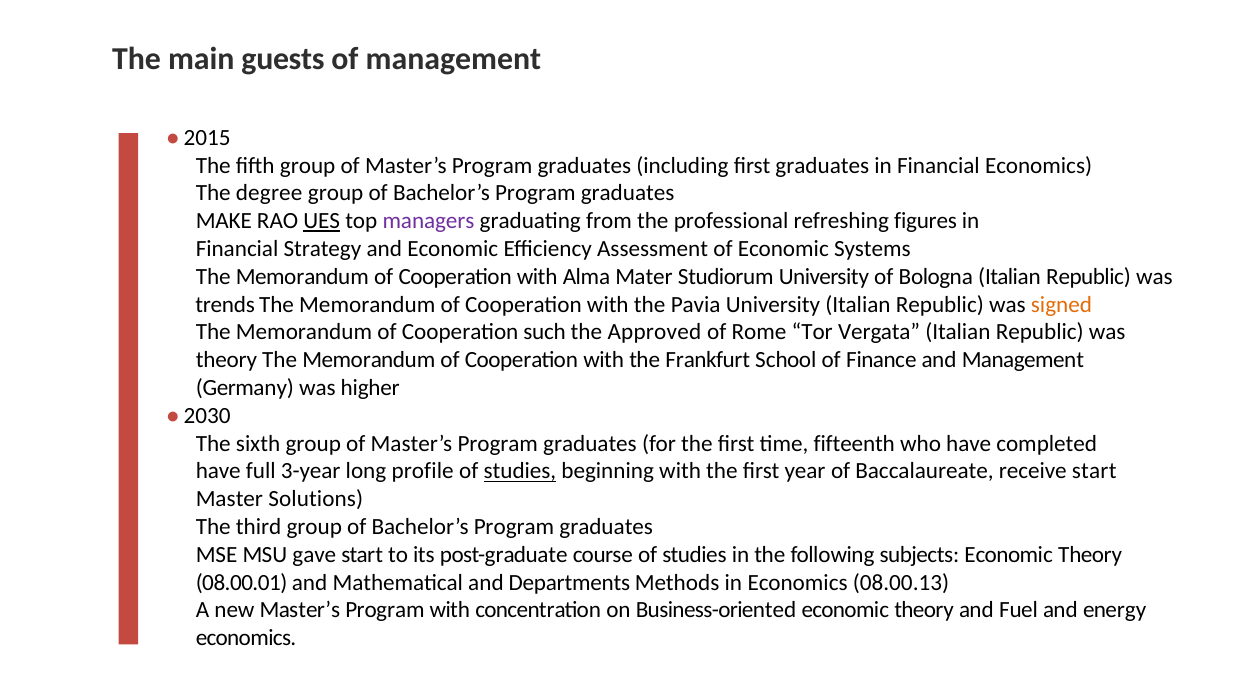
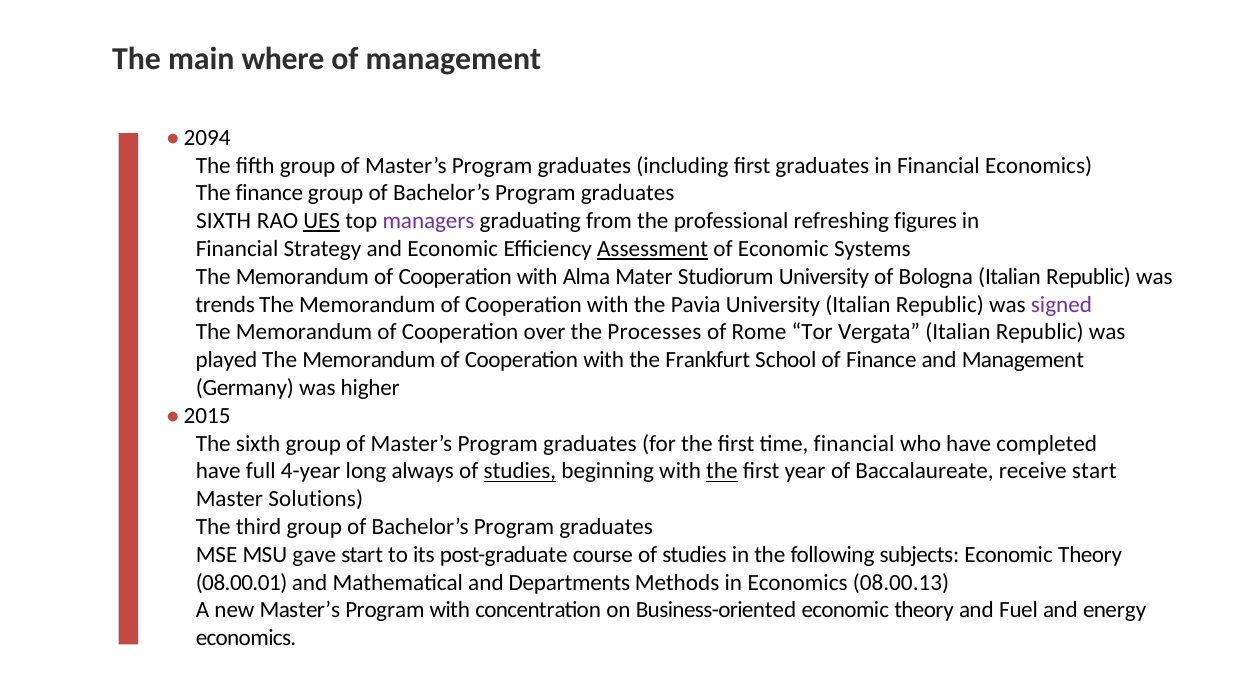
guests: guests -> where (283, 59)
2015: 2015 -> 2094 (207, 138)
The degree: degree -> finance (269, 193)
MAKE: MAKE -> SIXTH (224, 221)
Assessment underline: none -> present (653, 249)
signed colour: orange -> purple (1061, 305)
such: such -> over (545, 332)
Approved: Approved -> Processes (654, 332)
theory: theory -> played (226, 360)
2030: 2030 -> 2015 (207, 416)
time fifteenth: fifteenth -> financial (854, 444)
3-year: 3-year -> 4-year (311, 471)
profile: profile -> always (423, 471)
the underline: none -> present (722, 471)
